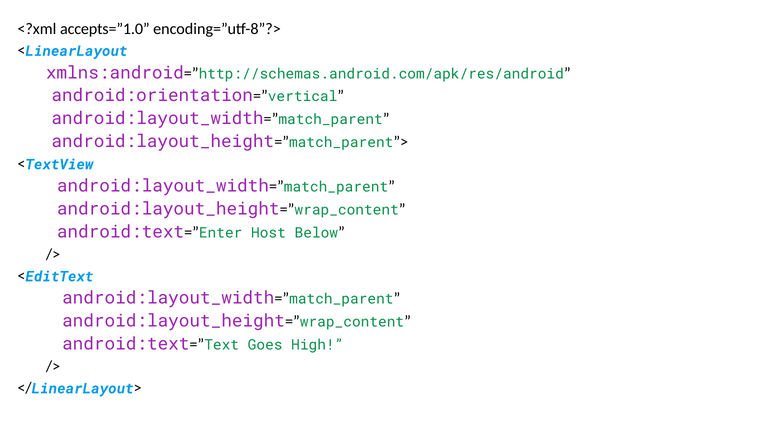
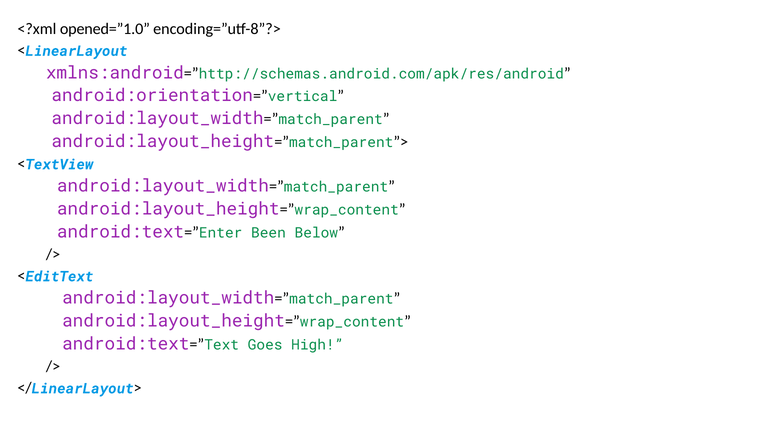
accepts=”1.0: accepts=”1.0 -> opened=”1.0 (105, 29)
Host: Host -> Been (268, 233)
